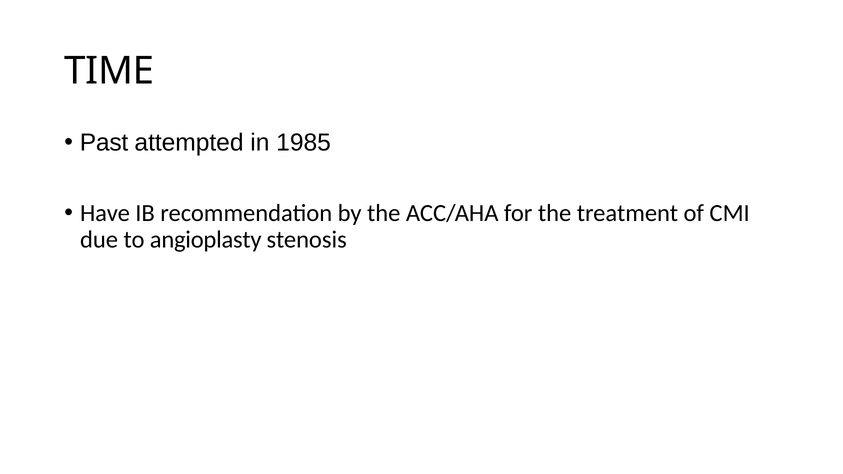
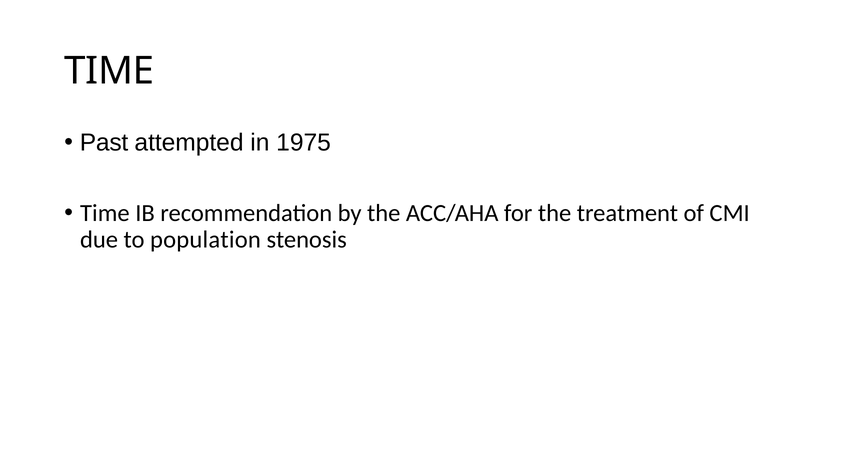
1985: 1985 -> 1975 (304, 142)
Have: Have -> Time (105, 213)
angioplasty: angioplasty -> population (205, 240)
